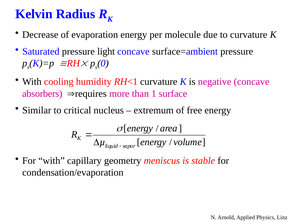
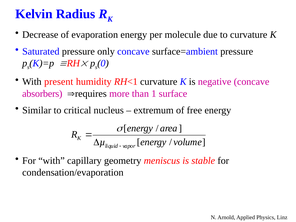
light: light -> only (106, 51)
cooling: cooling -> present (59, 82)
